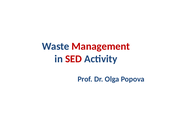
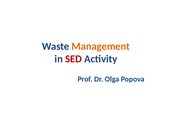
Management colour: red -> orange (101, 46)
